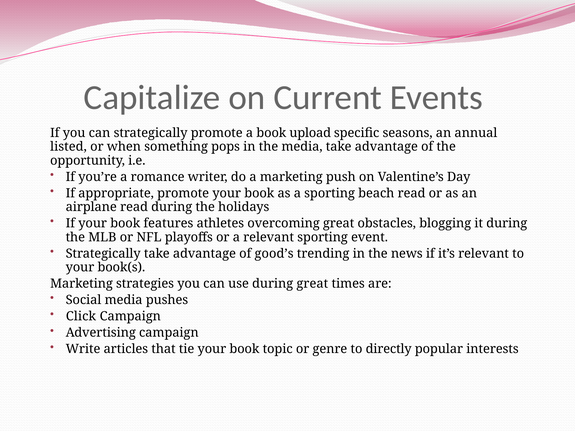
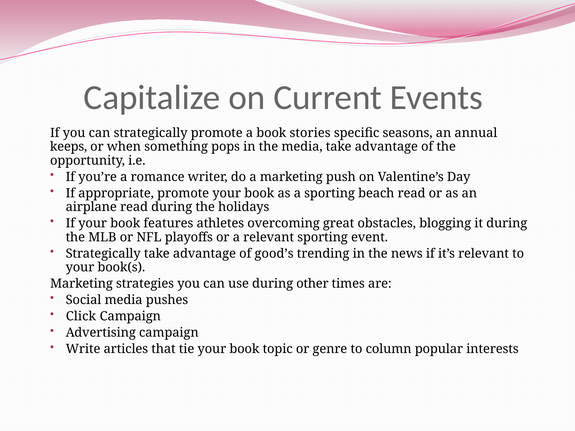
upload: upload -> stories (310, 133)
listed: listed -> keeps (69, 147)
during great: great -> other (312, 284)
directly: directly -> column (389, 349)
